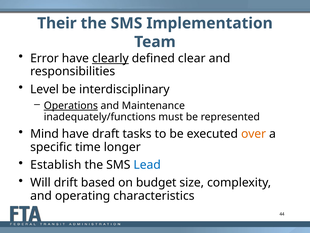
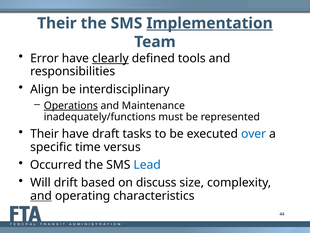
Implementation underline: none -> present (210, 23)
clear: clear -> tools (192, 58)
Level: Level -> Align (44, 89)
Mind: Mind -> Their (45, 134)
over colour: orange -> blue (254, 134)
longer: longer -> versus (122, 147)
Establish: Establish -> Occurred (56, 165)
budget: budget -> discuss (156, 182)
and underline: none -> present (41, 195)
